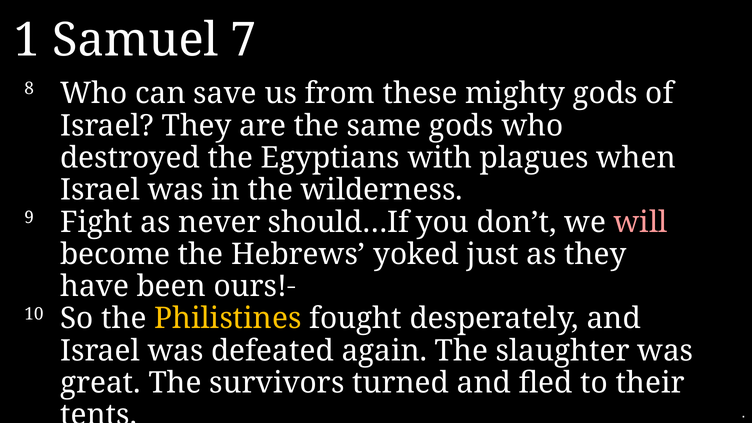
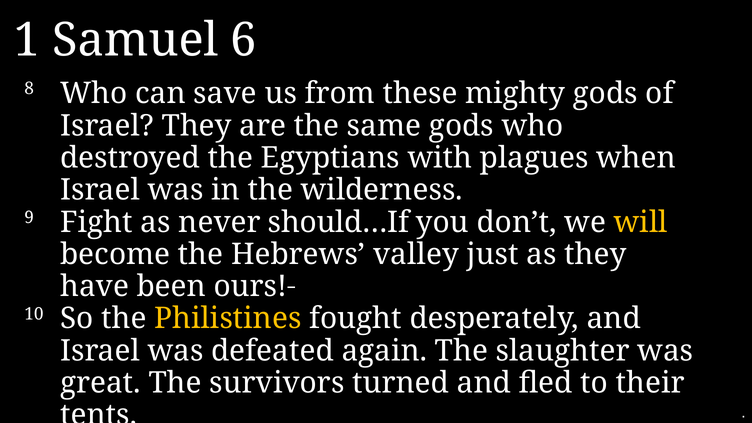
7: 7 -> 6 (244, 40)
will colour: pink -> yellow (641, 222)
yoked: yoked -> valley (416, 254)
